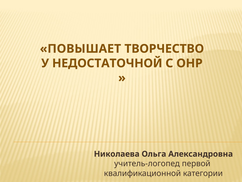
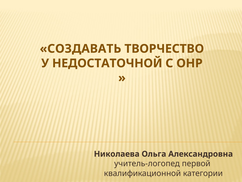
ПОВЫШАЕТ: ПОВЫШАЕТ -> СОЗДАВАТЬ (81, 49)
